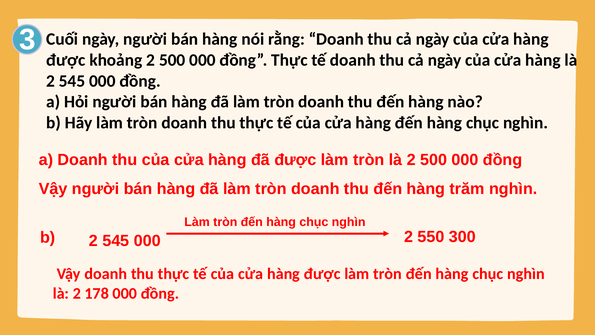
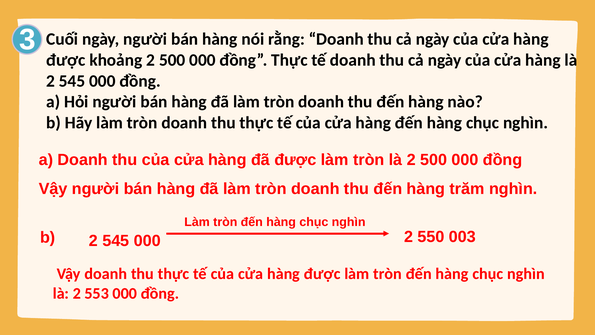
300: 300 -> 003 (462, 236)
178: 178 -> 553 (97, 293)
